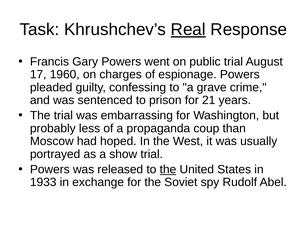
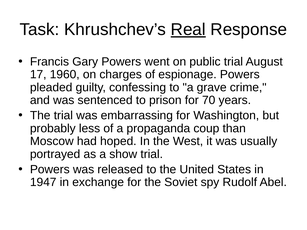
21: 21 -> 70 (209, 100)
the underline: present -> none (168, 170)
1933: 1933 -> 1947 (43, 182)
